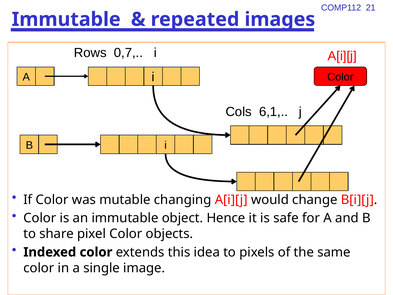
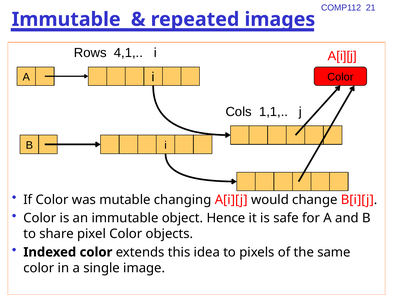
0,7: 0,7 -> 4,1 (128, 53)
6,1: 6,1 -> 1,1 (274, 112)
